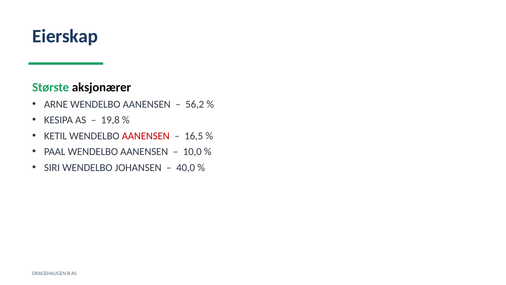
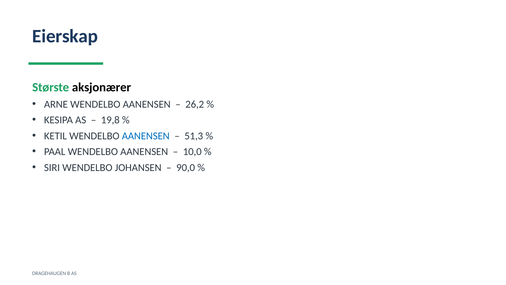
56,2: 56,2 -> 26,2 (195, 104)
AANENSEN colour: red -> blue (146, 136)
16,5: 16,5 -> 51,3 (194, 136)
40,0: 40,0 -> 90,0 (186, 167)
